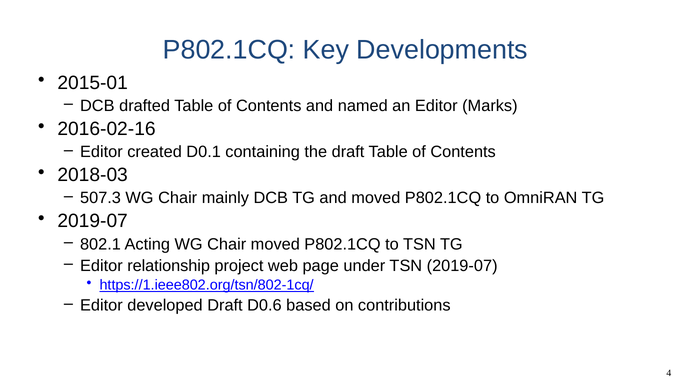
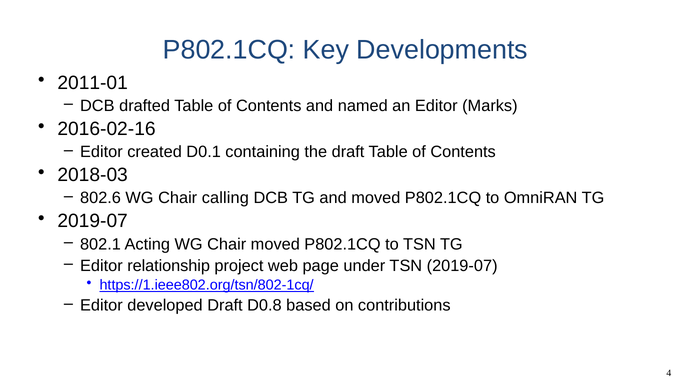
2015-01: 2015-01 -> 2011-01 (93, 83)
507.3: 507.3 -> 802.6 (101, 198)
mainly: mainly -> calling (225, 198)
D0.6: D0.6 -> D0.8 (264, 305)
